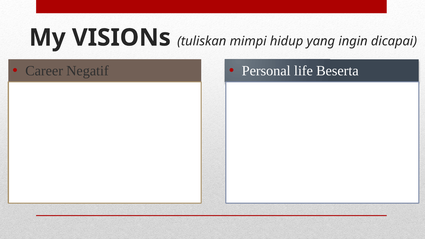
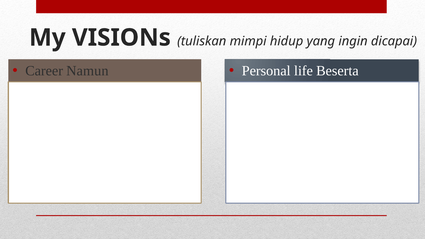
Negatif: Negatif -> Namun (87, 71)
